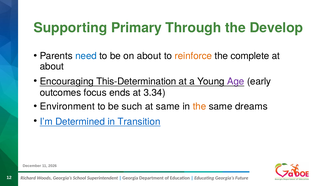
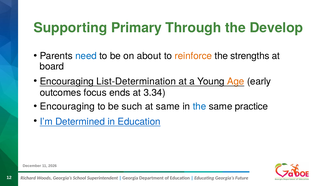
complete: complete -> strengths (250, 56)
about: about -> board (52, 66)
This-Determination: This-Determination -> List-Determination (136, 82)
Age colour: purple -> orange (236, 82)
Environment: Environment -> Encouraging (67, 107)
the colour: orange -> blue (199, 107)
dreams: dreams -> practice (251, 107)
in Transition: Transition -> Education (139, 122)
